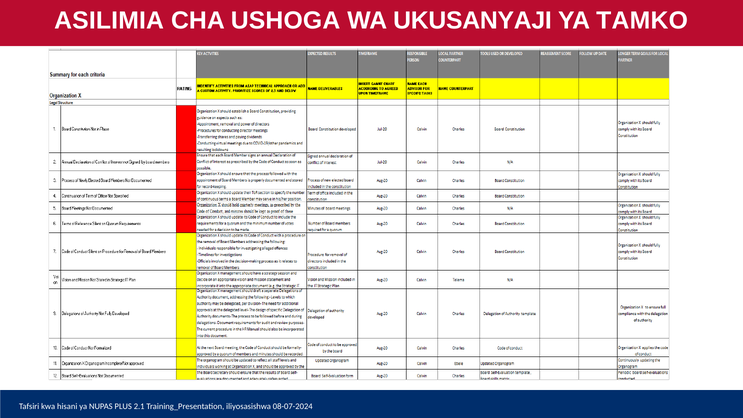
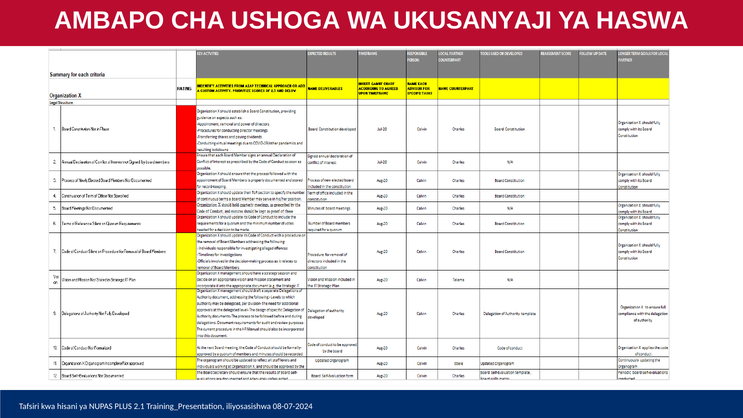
ASILIMIA: ASILIMIA -> AMBAPO (109, 20)
TAMKO: TAMKO -> HASWA (642, 20)
